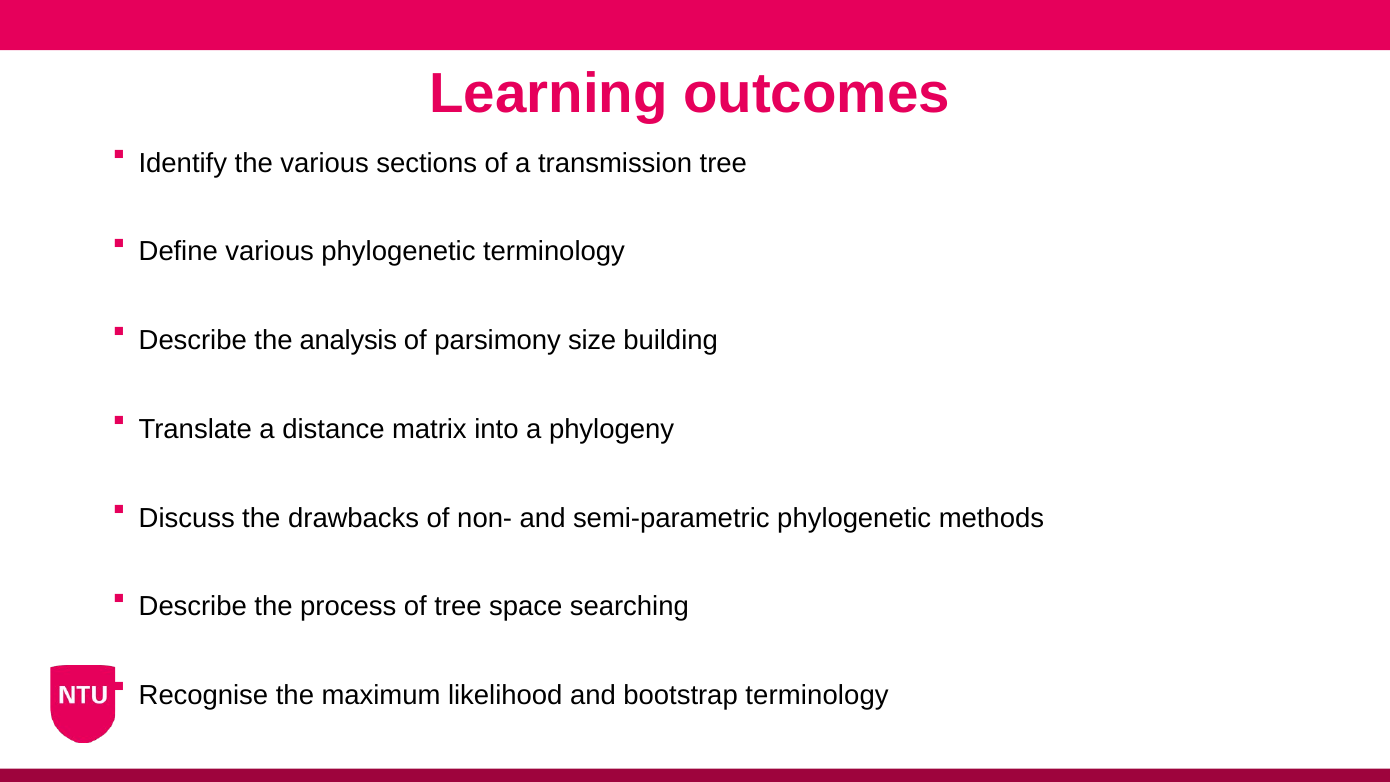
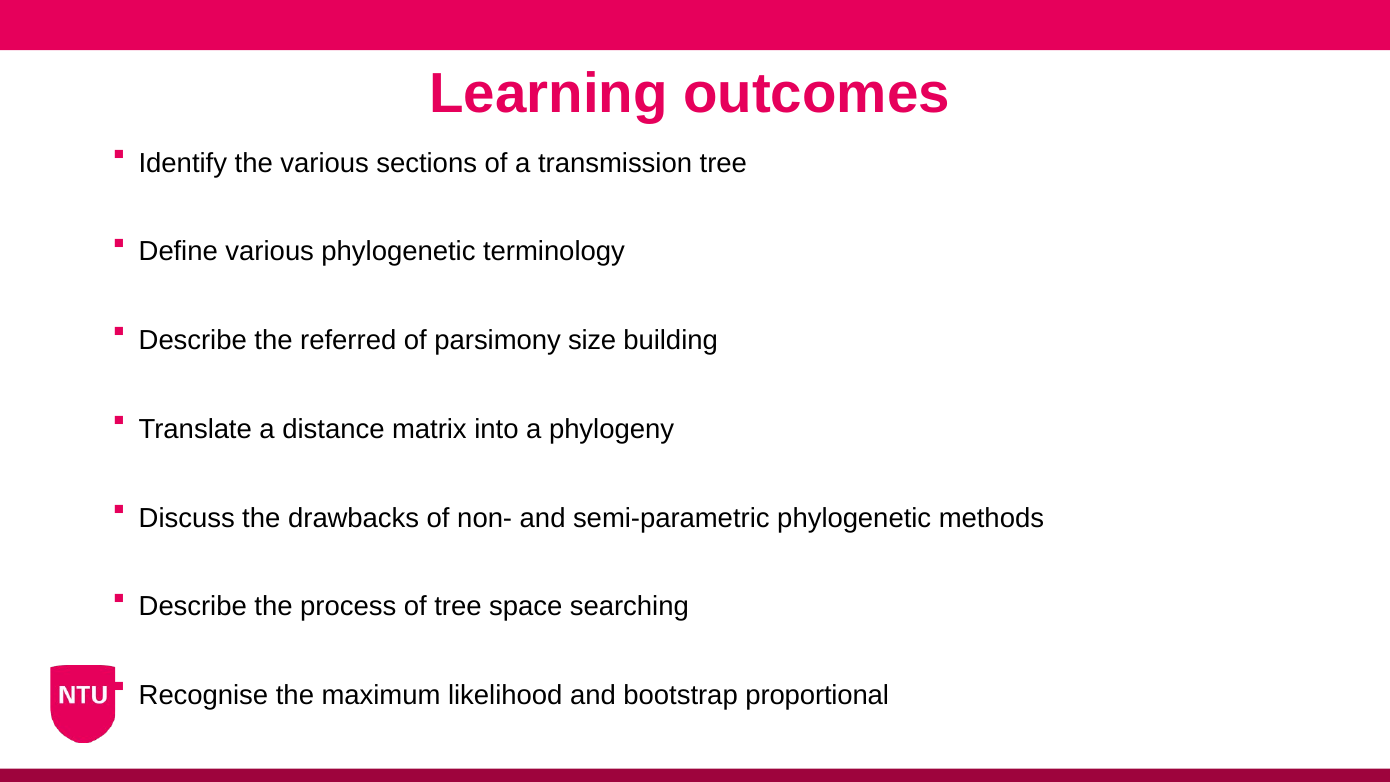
analysis: analysis -> referred (348, 340)
bootstrap terminology: terminology -> proportional (817, 695)
